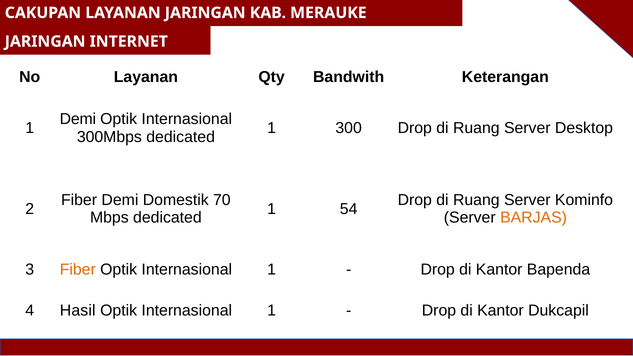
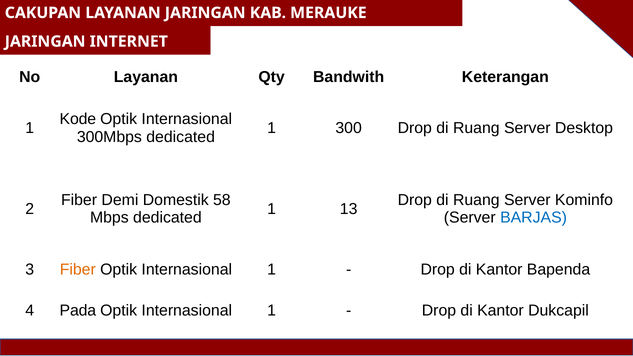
Demi: Demi -> Kode (78, 119)
70: 70 -> 58 (222, 200)
54: 54 -> 13 (349, 209)
BARJAS colour: orange -> blue (534, 218)
Hasil: Hasil -> Pada (78, 311)
